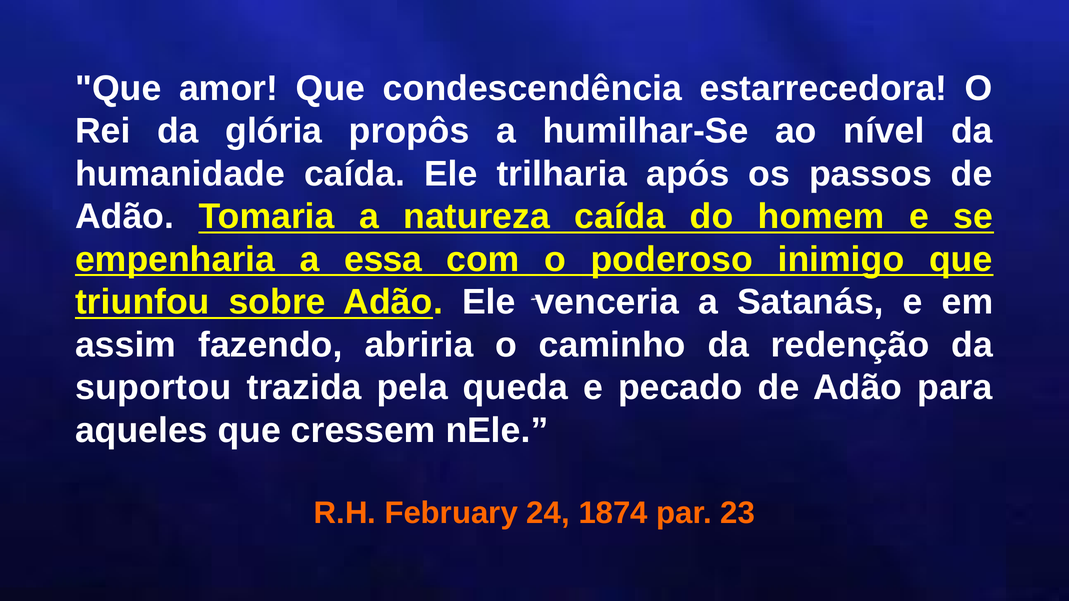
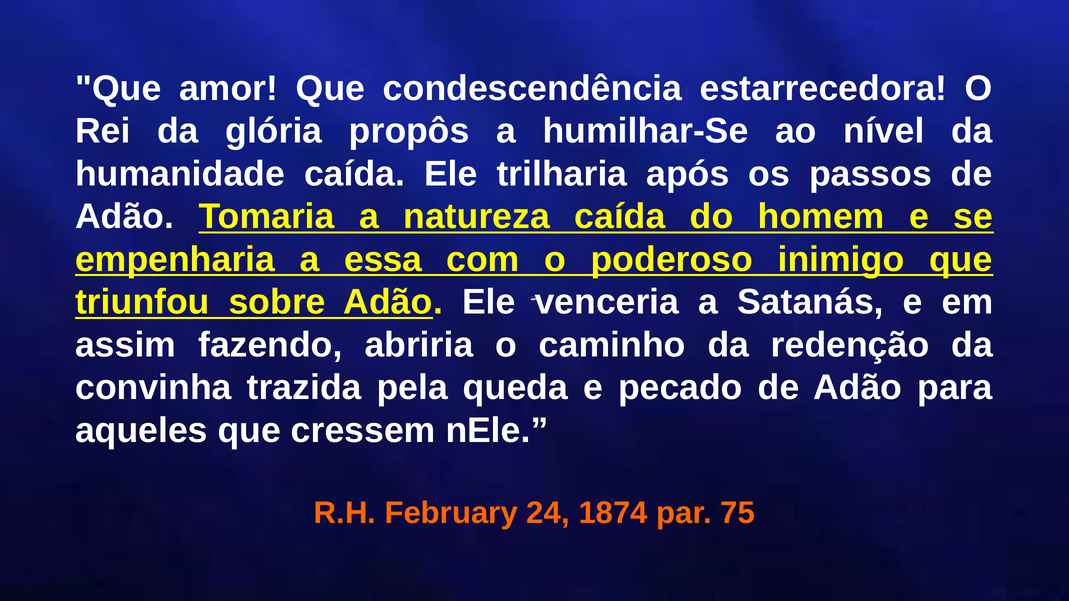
suportou: suportou -> convinha (153, 388)
23: 23 -> 75 (738, 513)
